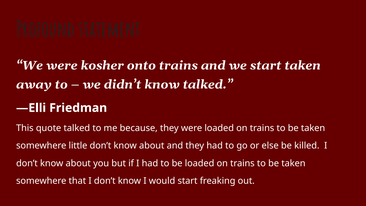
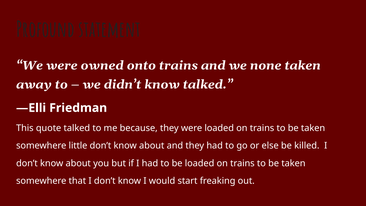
kosher: kosher -> owned (102, 65)
we start: start -> none (266, 65)
